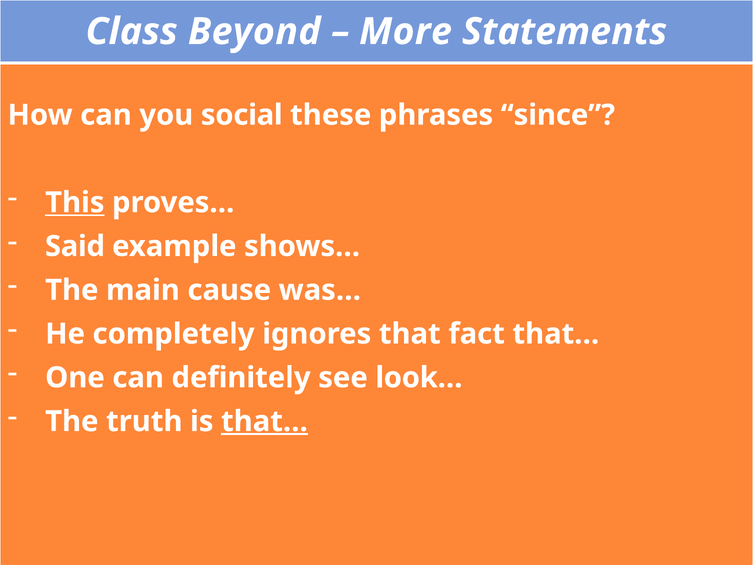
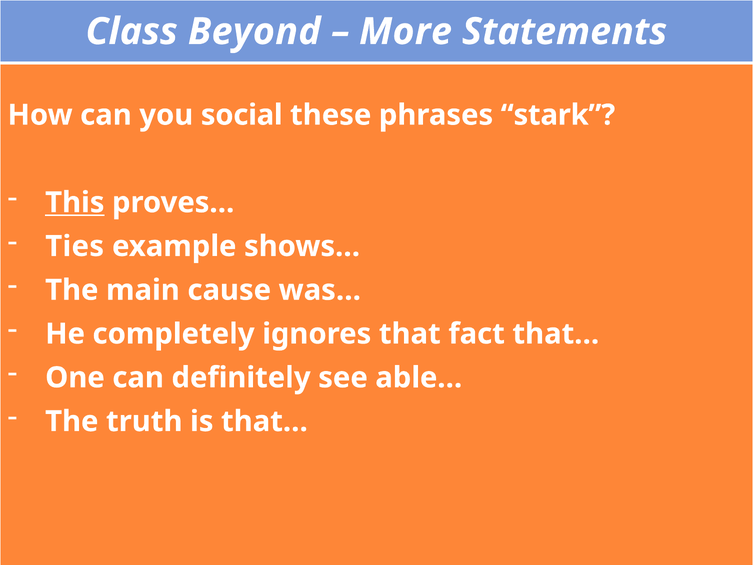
since: since -> stark (558, 115)
Said: Said -> Ties (75, 246)
look…: look… -> able… (419, 378)
that… underline: present -> none (264, 421)
